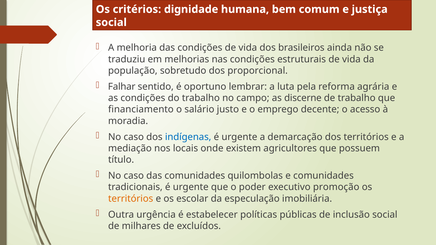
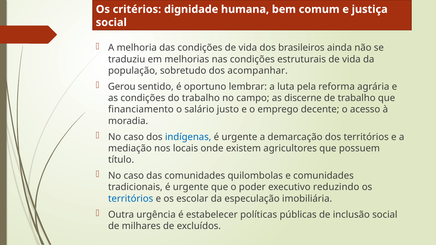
proporcional: proporcional -> acompanhar (258, 71)
Falhar: Falhar -> Gerou (122, 87)
promoção: promoção -> reduzindo (336, 187)
territórios colour: orange -> blue (131, 199)
